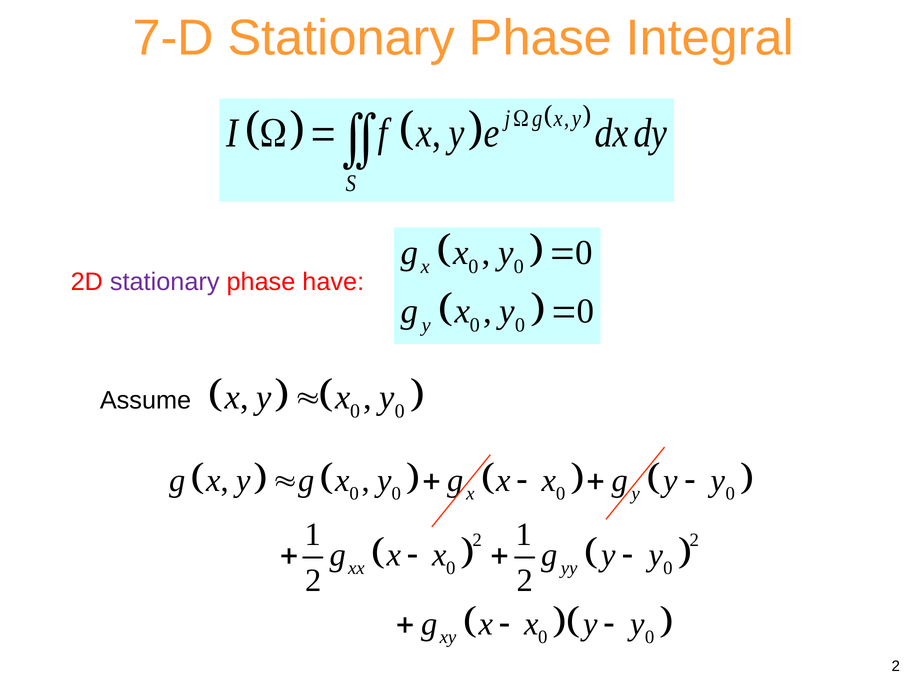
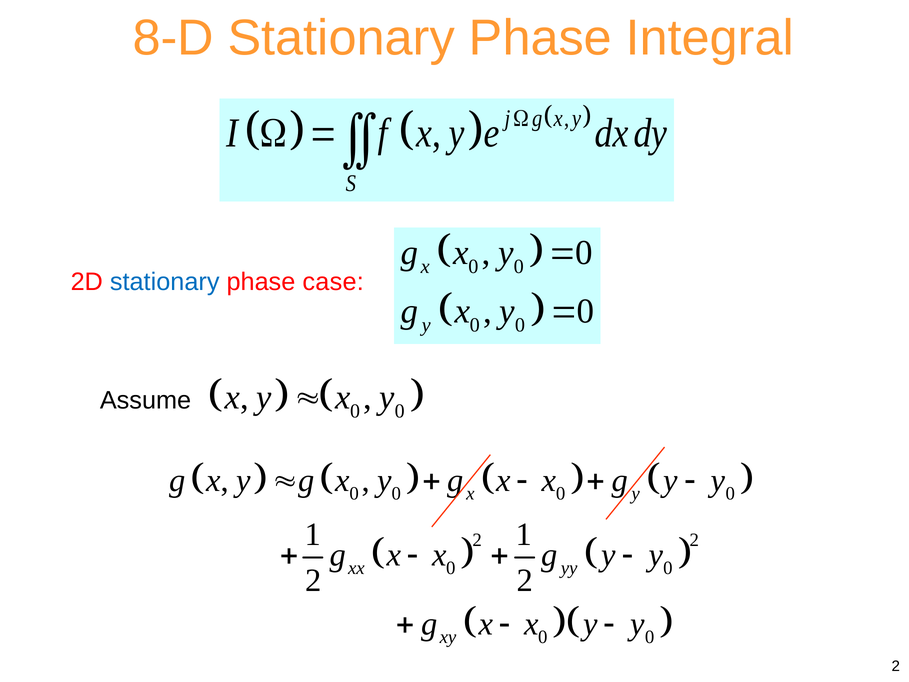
7-D: 7-D -> 8-D (173, 38)
stationary colour: purple -> blue (165, 282)
have: have -> case (333, 282)
